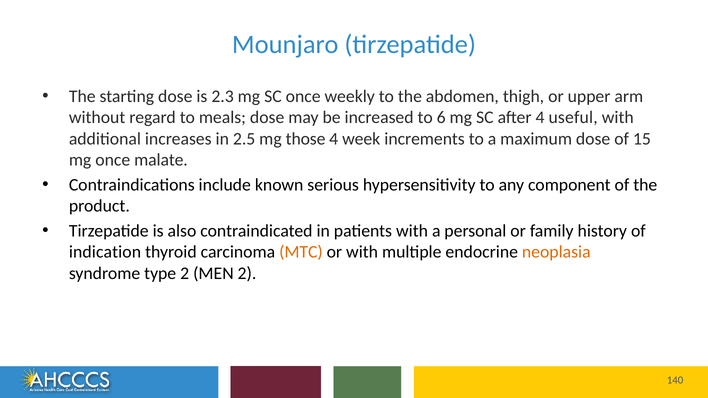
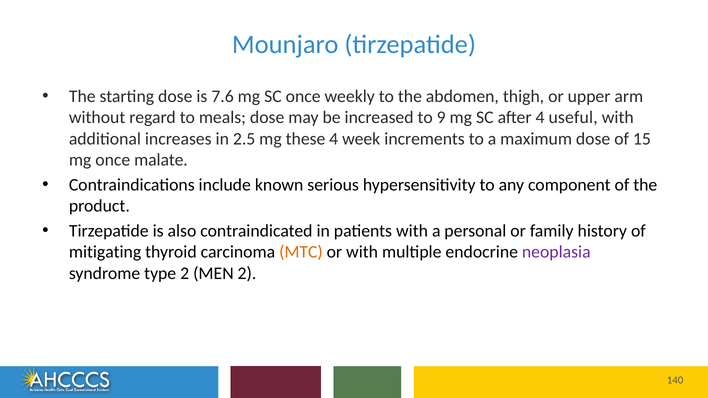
2.3: 2.3 -> 7.6 (223, 96)
6: 6 -> 9 (441, 118)
those: those -> these (306, 139)
indication: indication -> mitigating (105, 252)
neoplasia colour: orange -> purple (556, 252)
